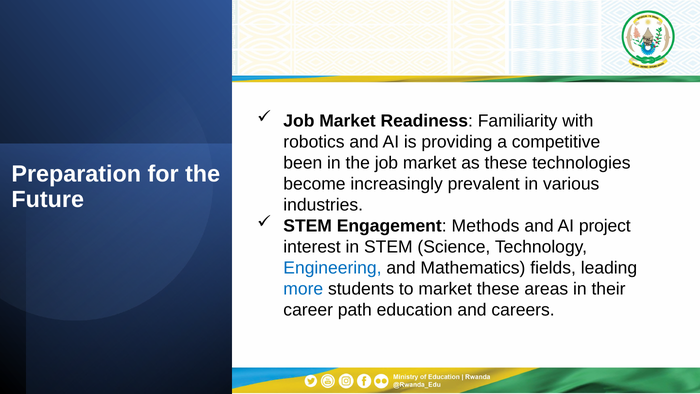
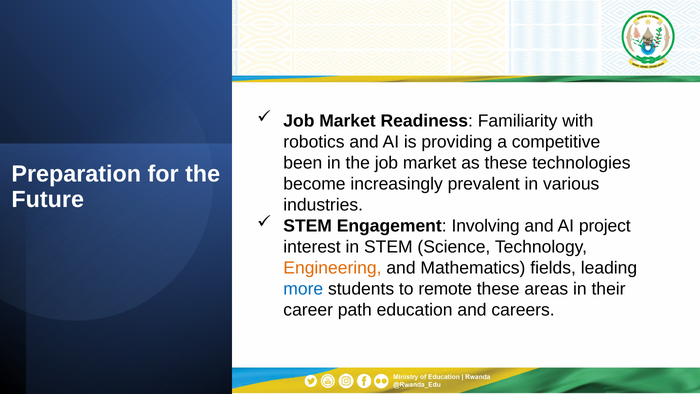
Methods: Methods -> Involving (486, 226)
Engineering colour: blue -> orange (332, 268)
to market: market -> remote (445, 289)
